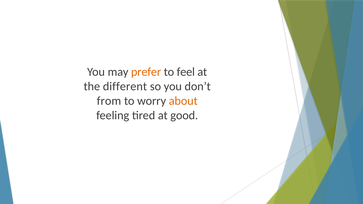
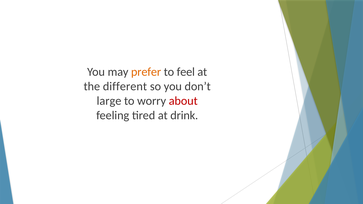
from: from -> large (109, 101)
about colour: orange -> red (183, 101)
good: good -> drink (184, 116)
